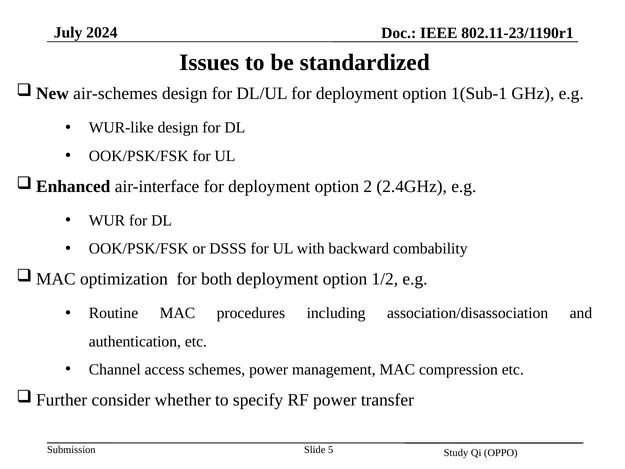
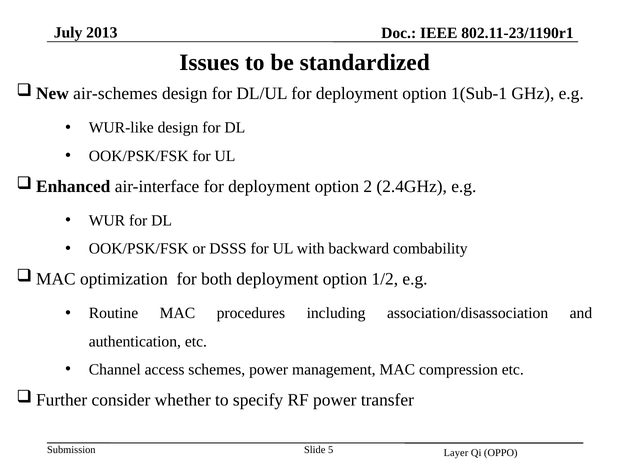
2024: 2024 -> 2013 (102, 32)
Study: Study -> Layer (456, 453)
